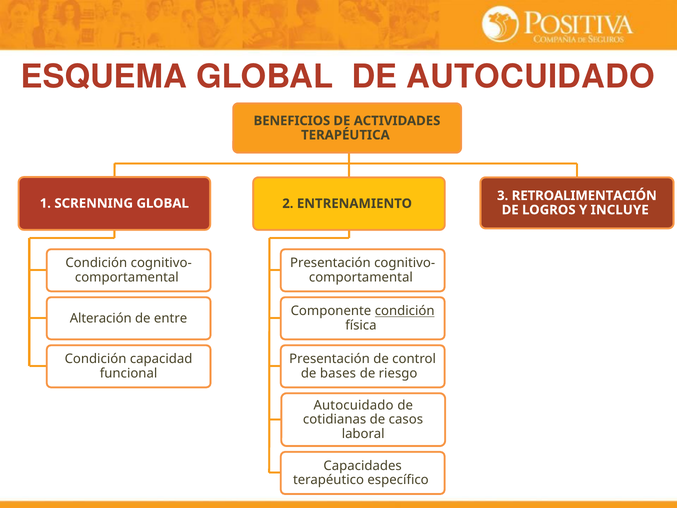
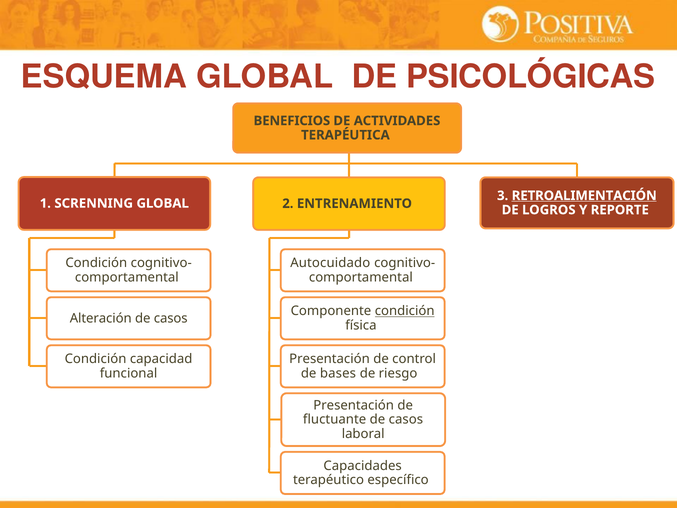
DE AUTOCUIDADO: AUTOCUIDADO -> PSICOLÓGICAS (531, 77)
RETROALIMENTACIÓN underline: none -> present (584, 196)
INCLUYE: INCLUYE -> REPORTE (620, 210)
Presentación: Presentación -> Autocuidado (330, 263)
entre: entre -> casos (171, 318)
Autocuidado: Autocuidado -> Presentación (354, 405)
cotidianas: cotidianas -> fluctuante (335, 419)
